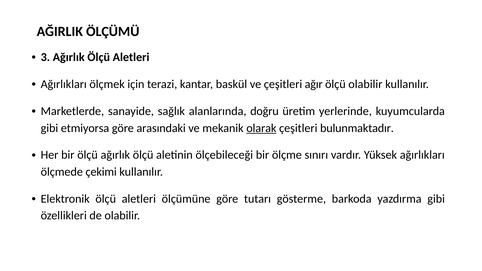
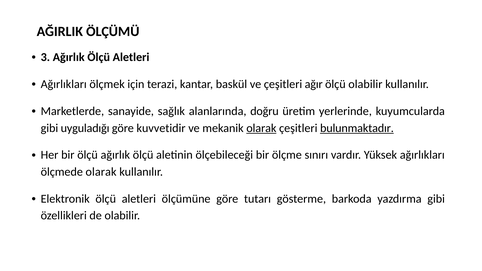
etmiyorsa: etmiyorsa -> uyguladığı (85, 128)
arasındaki: arasındaki -> kuvvetidir (161, 128)
bulunmaktadır underline: none -> present (357, 128)
ölçmede çekimi: çekimi -> olarak (101, 172)
